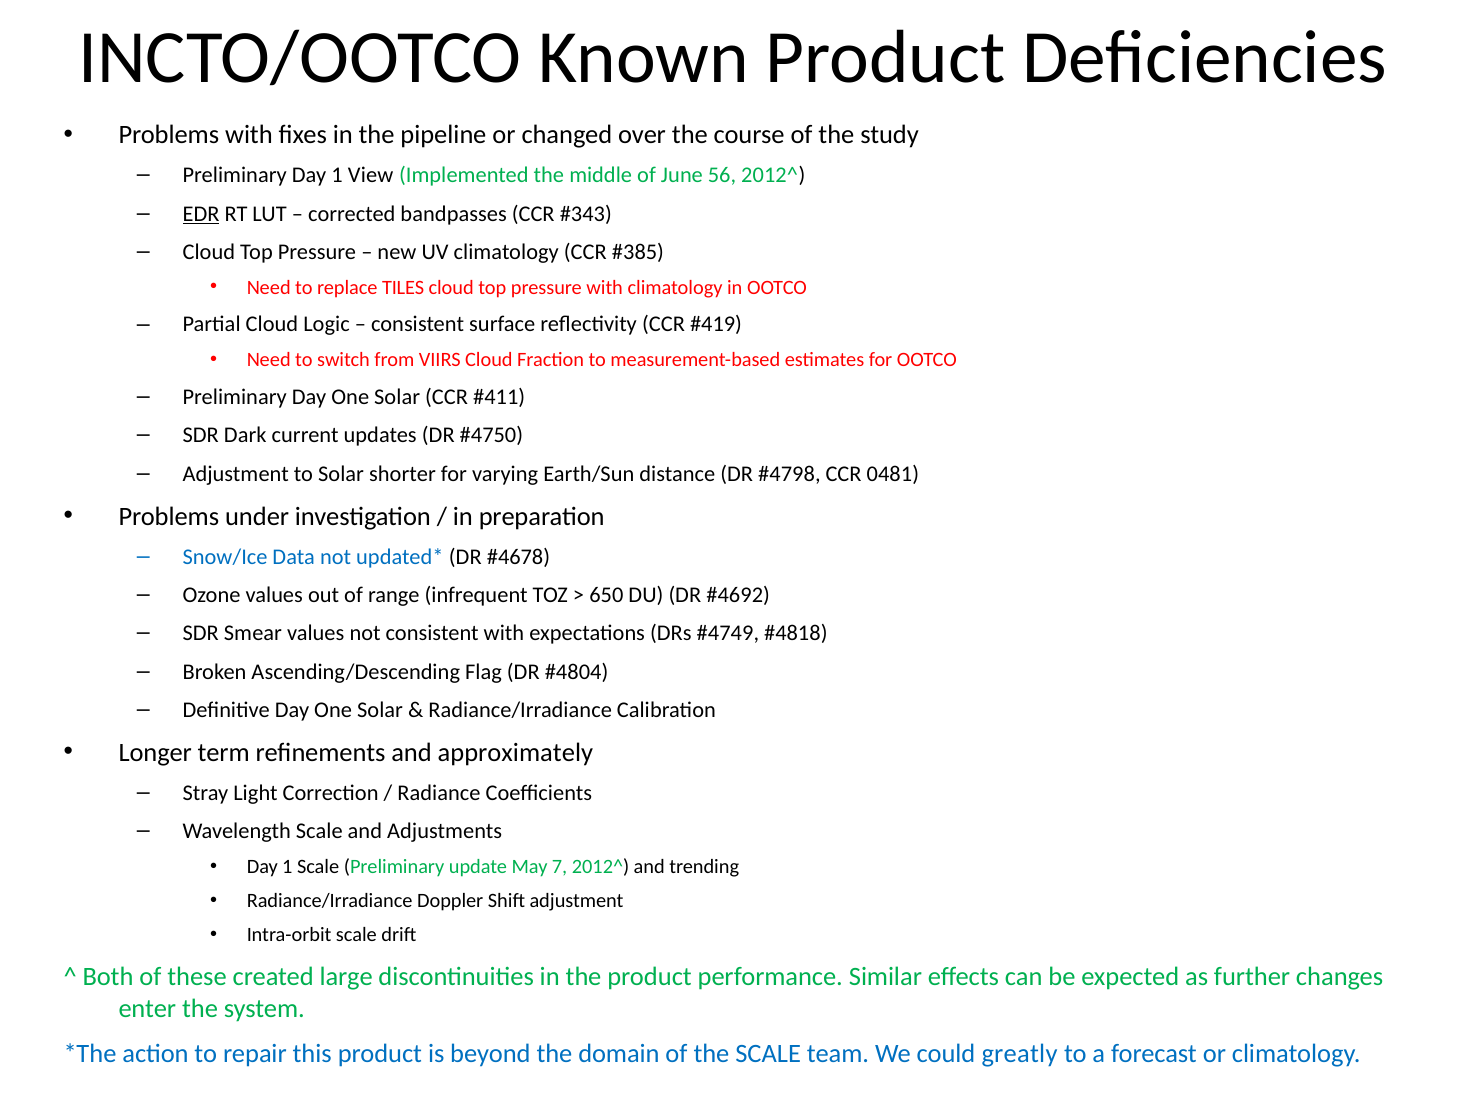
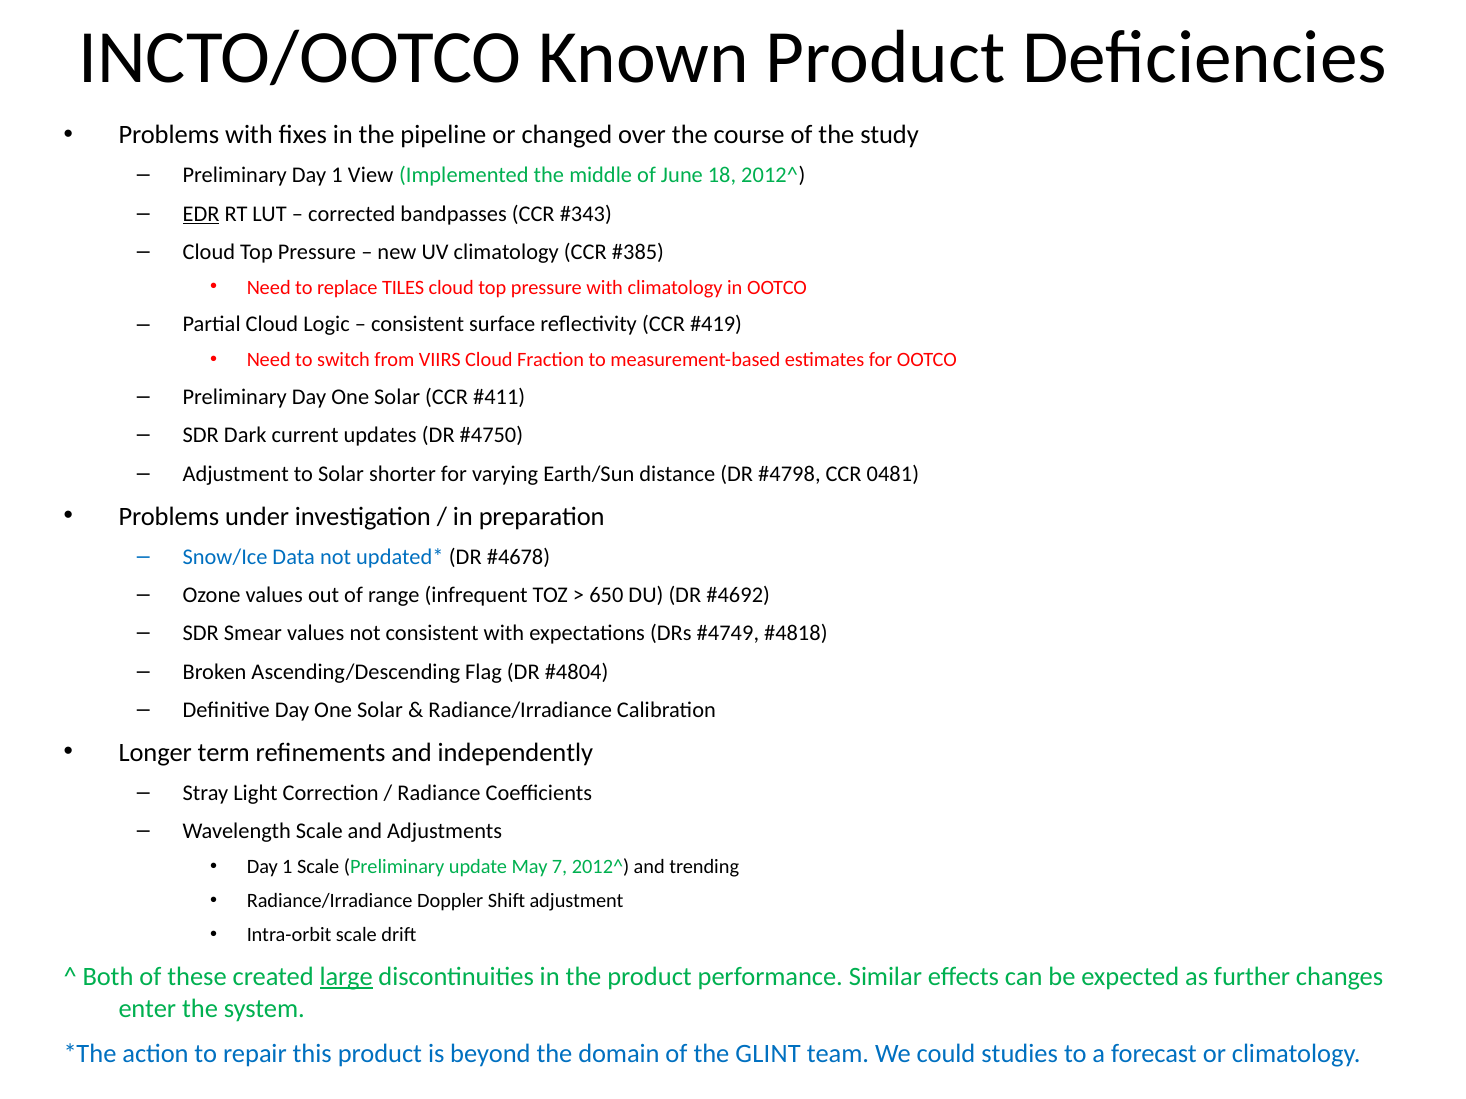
56: 56 -> 18 (722, 176)
approximately: approximately -> independently (515, 753)
large underline: none -> present (346, 977)
the SCALE: SCALE -> GLINT (768, 1054)
greatly: greatly -> studies (1020, 1054)
